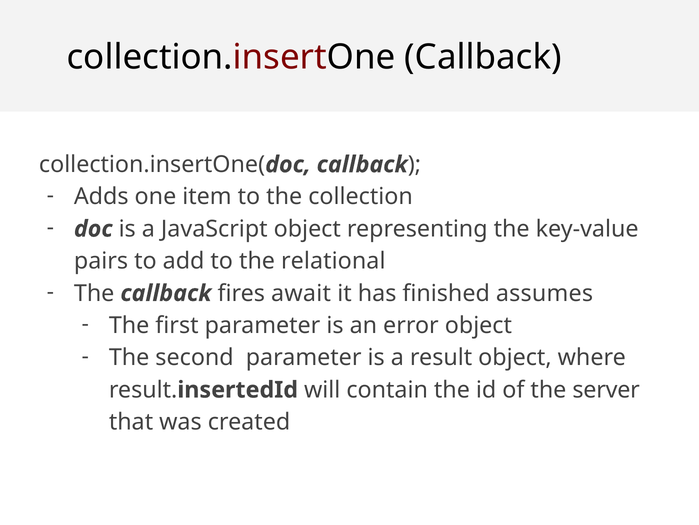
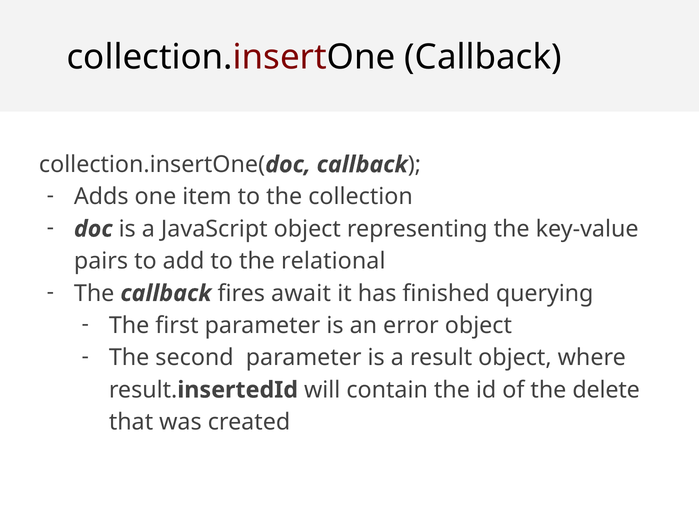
assumes: assumes -> querying (545, 293)
server: server -> delete (606, 389)
